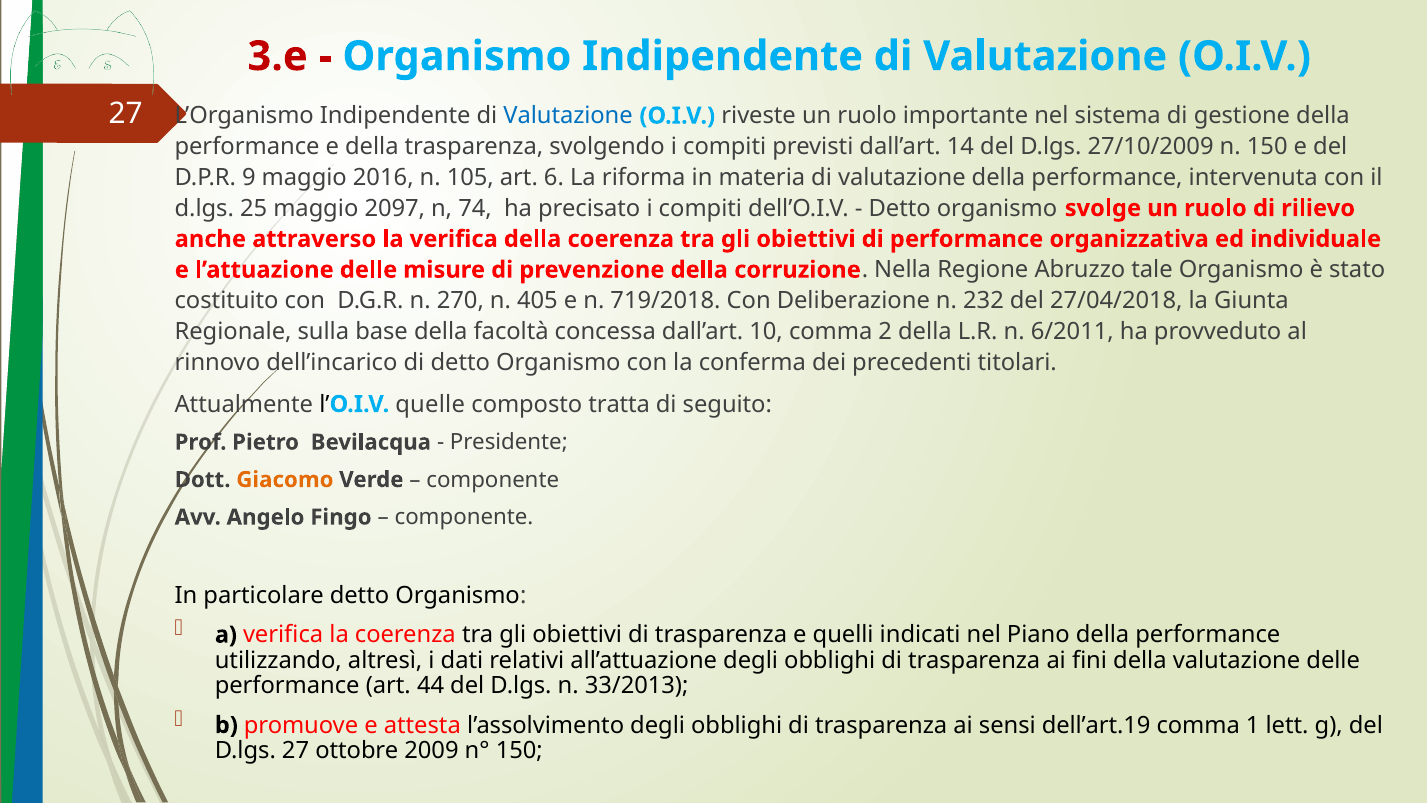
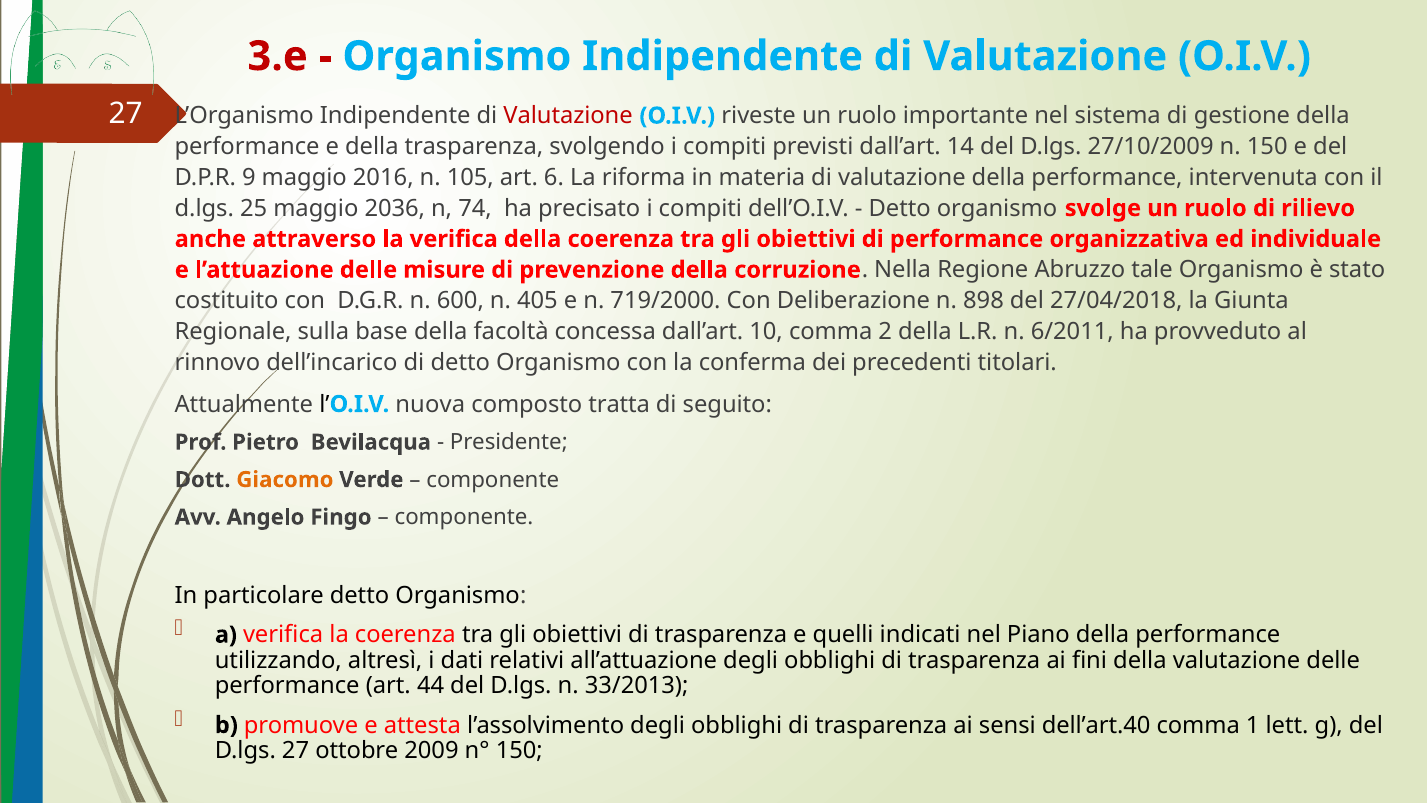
Valutazione colour: blue -> red (568, 116)
2097: 2097 -> 2036 (395, 208)
270: 270 -> 600 (460, 301)
719/2018: 719/2018 -> 719/2000 (666, 301)
232: 232 -> 898 (984, 301)
quelle: quelle -> nuova (430, 404)
dell’art.19: dell’art.19 -> dell’art.40 (1096, 725)
